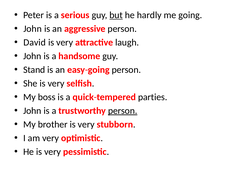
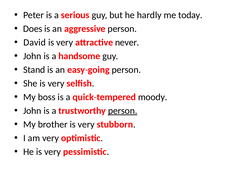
but underline: present -> none (116, 15)
going: going -> today (190, 15)
John: John -> Does (33, 29)
laugh: laugh -> never (127, 42)
parties: parties -> moody (153, 97)
